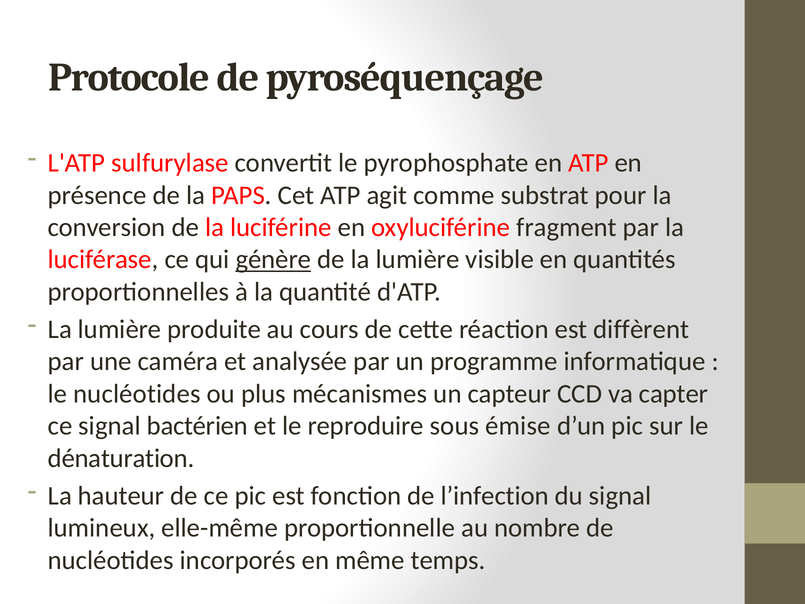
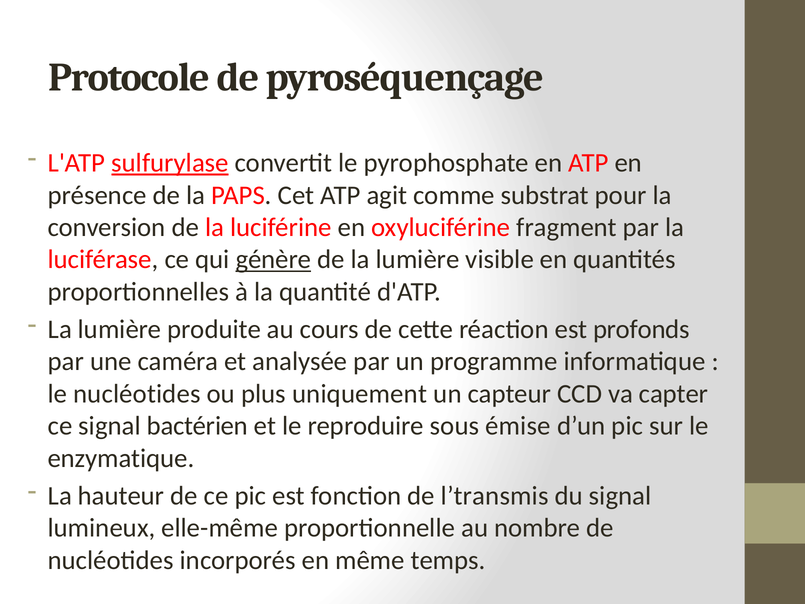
sulfurylase underline: none -> present (170, 163)
diffèrent: diffèrent -> profonds (641, 329)
mécanismes: mécanismes -> uniquement (360, 394)
dénaturation: dénaturation -> enzymatique (121, 458)
l’infection: l’infection -> l’transmis (495, 496)
